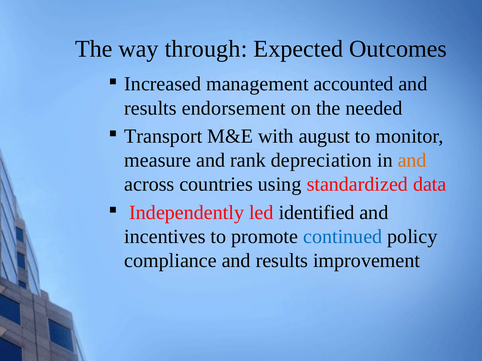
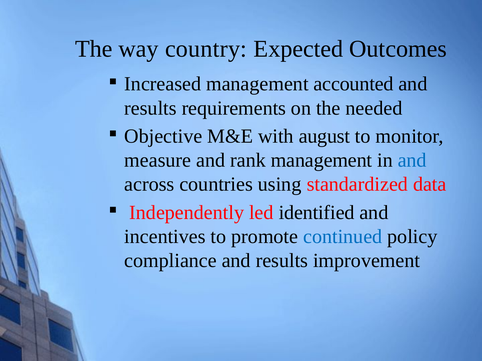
through: through -> country (206, 49)
endorsement: endorsement -> requirements (234, 108)
Transport: Transport -> Objective (163, 136)
rank depreciation: depreciation -> management (321, 160)
and colour: orange -> blue (412, 160)
